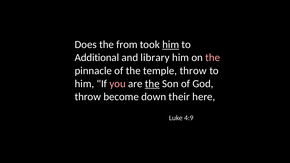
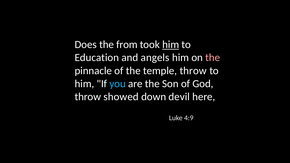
Additional: Additional -> Education (97, 58)
library: library -> angels (155, 58)
you colour: pink -> light blue (118, 84)
the underline: present -> none (152, 84)
become: become -> showed (121, 97)
their: their -> devil (179, 97)
